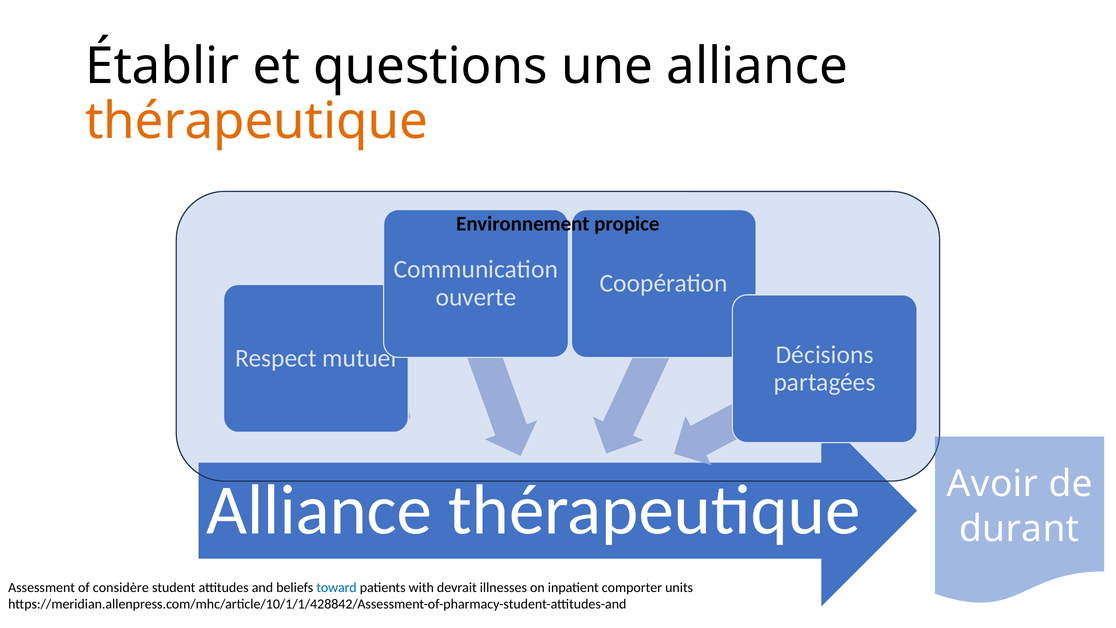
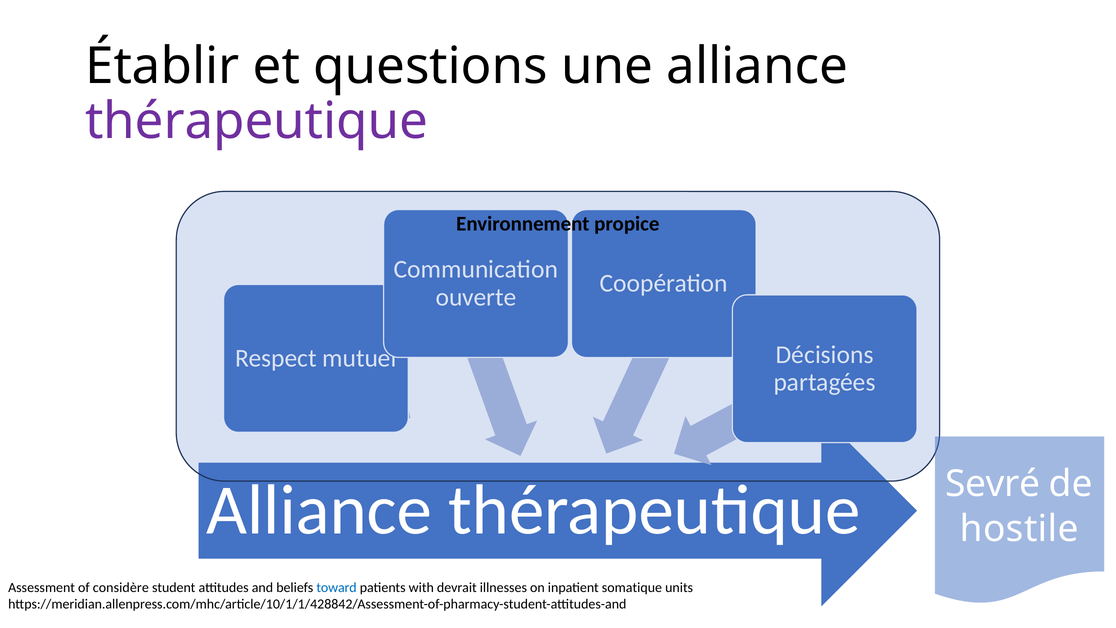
thérapeutique colour: orange -> purple (257, 121)
Avoir: Avoir -> Sevré (993, 484)
durant: durant -> hostile (1019, 529)
comporter: comporter -> somatique (632, 587)
